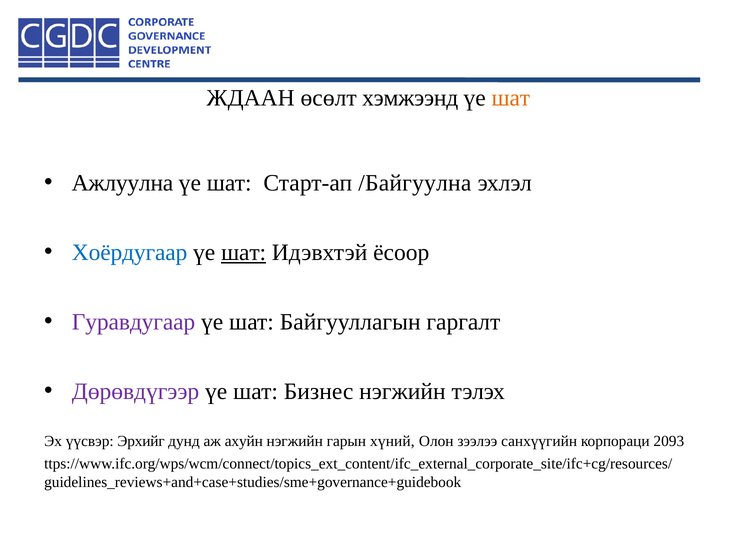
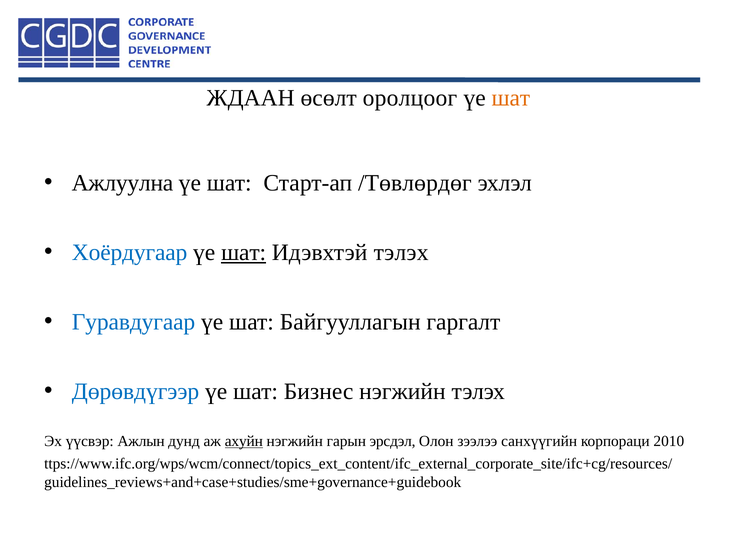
хэмжээнд: хэмжээнд -> оролцоог (410, 98)
/Байгуулна: /Байгуулна -> /Төвлөрдөг (415, 183)
Идэвхтэй ёсоор: ёсоор -> тэлэх (401, 253)
Гуравдугаар colour: purple -> blue (134, 322)
Дөрөвдүгээр colour: purple -> blue (136, 392)
Эрхийг: Эрхийг -> Ажлын (141, 442)
ахуйн underline: none -> present (244, 442)
хүний: хүний -> эрсдэл (393, 442)
2093: 2093 -> 2010 (669, 442)
